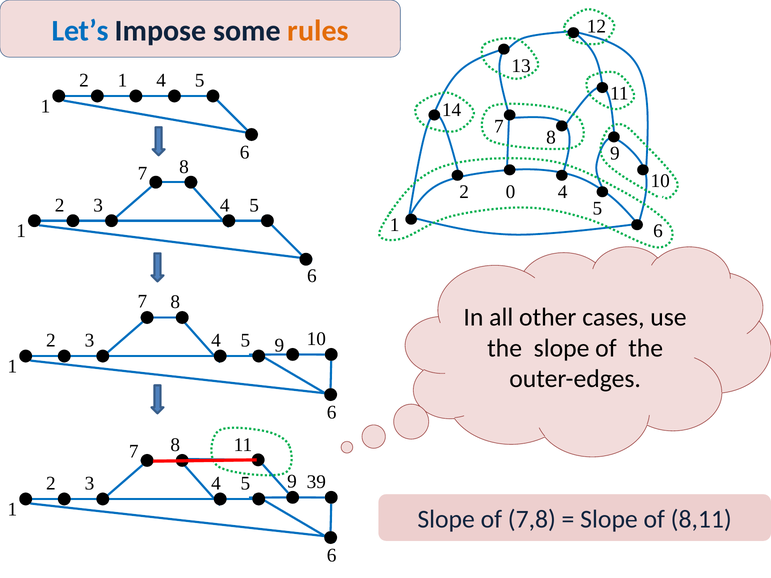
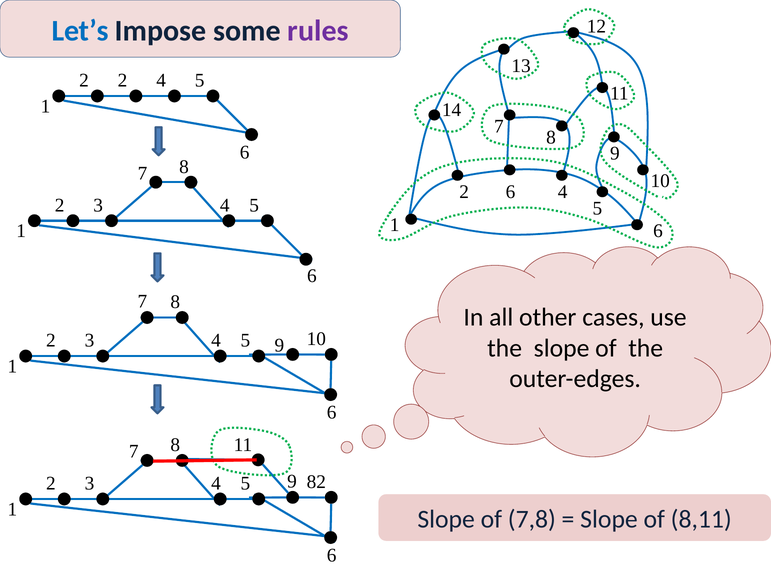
rules colour: orange -> purple (318, 31)
2 1: 1 -> 2 (123, 81)
2 0: 0 -> 6 (510, 192)
39: 39 -> 82 (316, 482)
